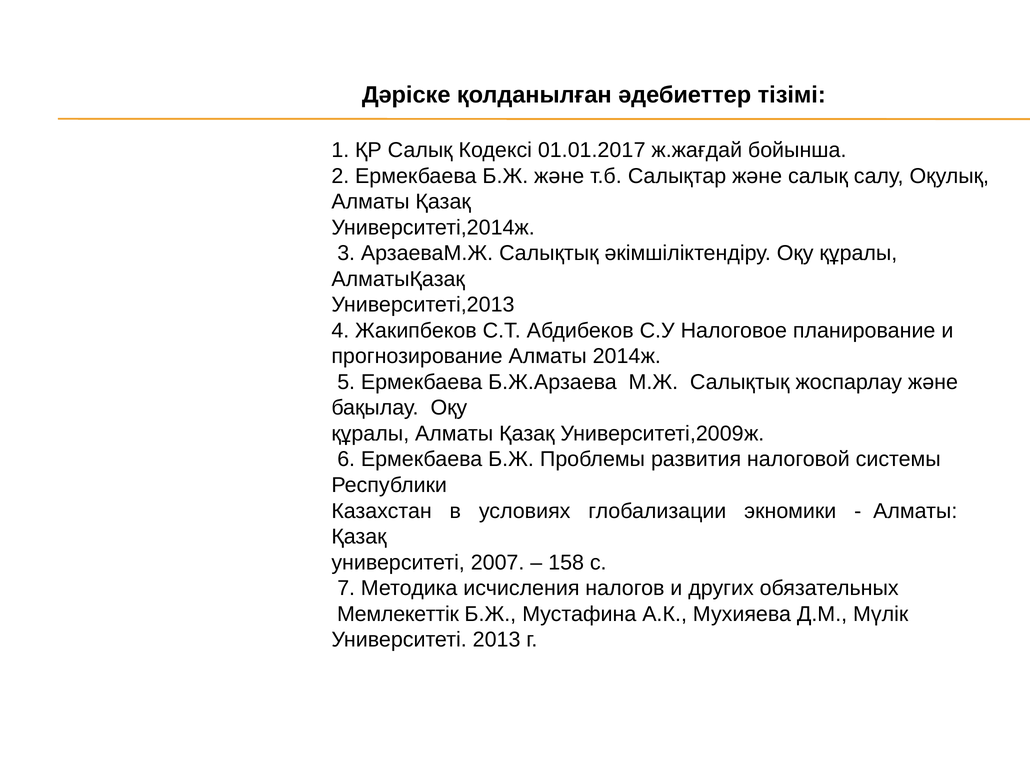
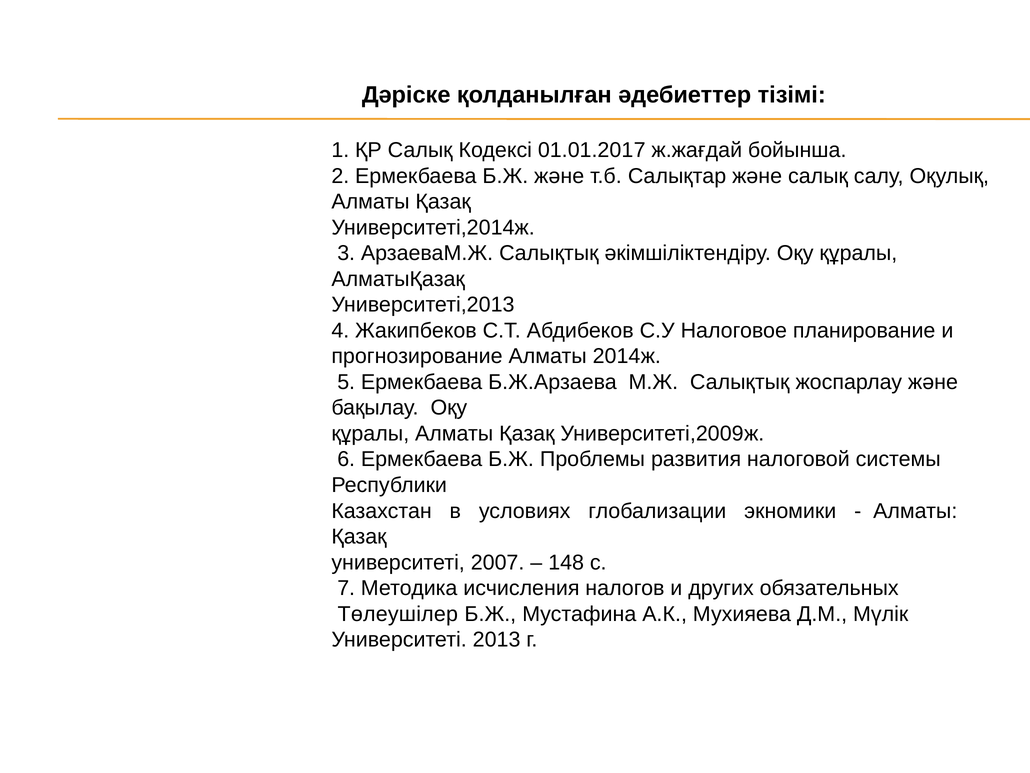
158: 158 -> 148 (566, 562)
Мемлекеттік: Мемлекеттік -> Төлеушілер (398, 614)
